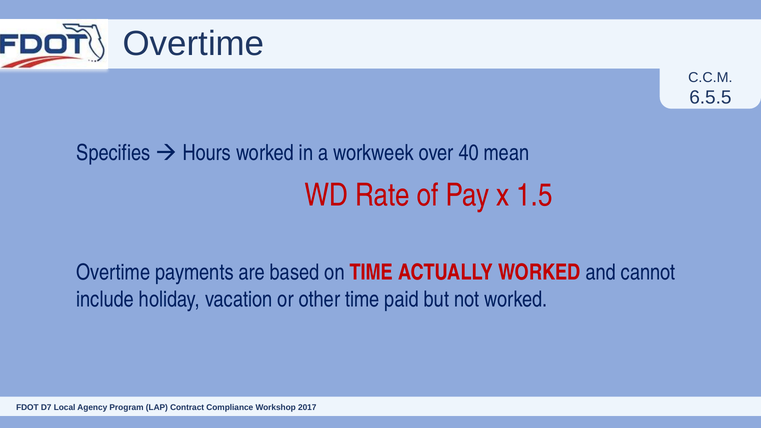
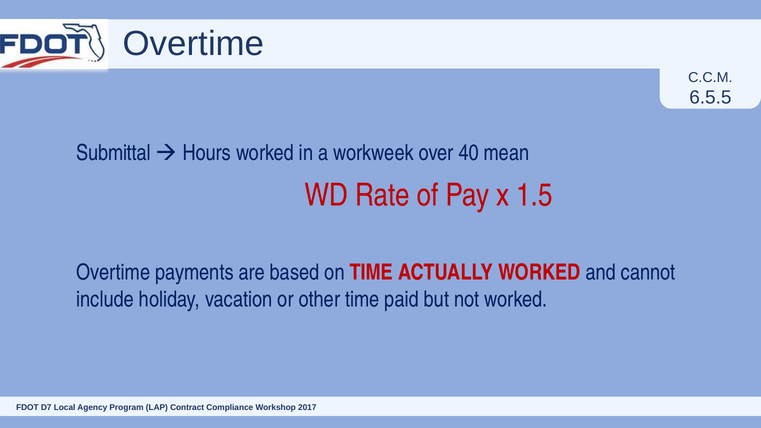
Specifies: Specifies -> Submittal (113, 153)
